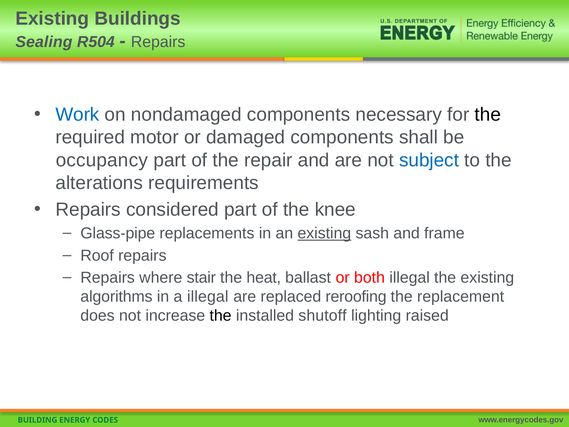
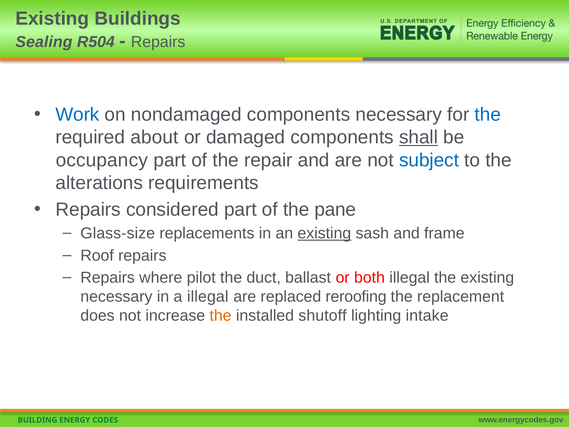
the colour: black -> blue (488, 115)
motor: motor -> about (154, 137)
shall underline: none -> present (419, 137)
knee: knee -> pane (335, 209)
Glass-pipe: Glass-pipe -> Glass-size (118, 233)
stair: stair -> pilot (201, 277)
heat: heat -> duct (264, 277)
algorithms: algorithms -> necessary (116, 296)
the colour: black -> orange (221, 315)
raised: raised -> intake (427, 315)
